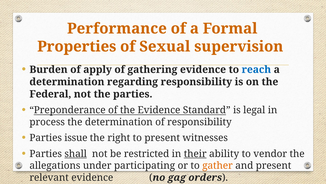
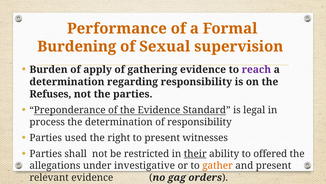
Properties: Properties -> Burdening (77, 46)
reach colour: blue -> purple (256, 69)
Federal: Federal -> Refuses (50, 94)
issue: issue -> used (76, 137)
shall underline: present -> none (76, 153)
vendor: vendor -> offered (270, 153)
participating: participating -> investigative (145, 165)
